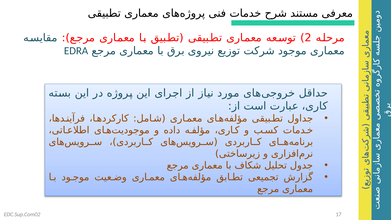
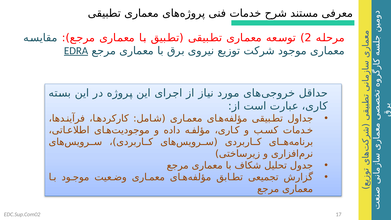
EDRA underline: none -> present (76, 51)
